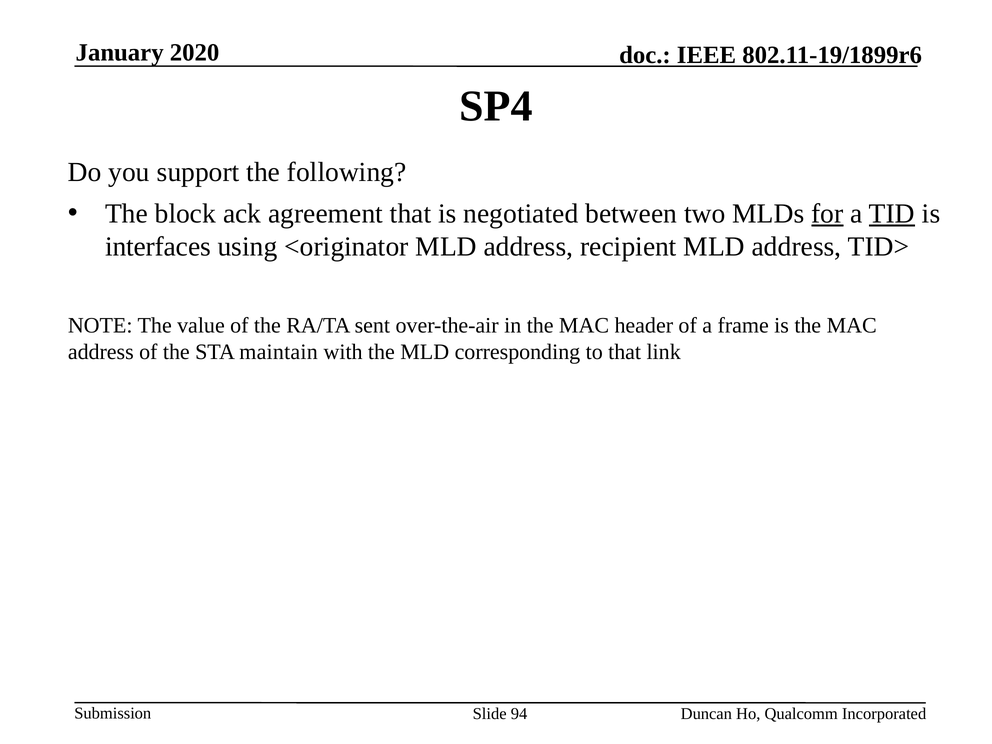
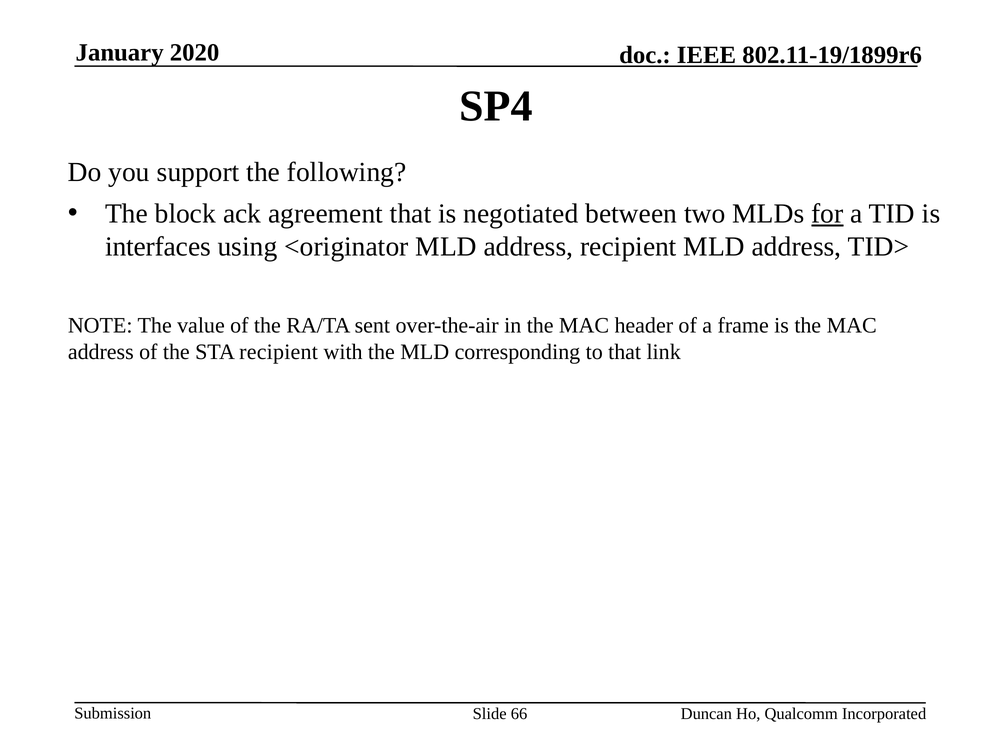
TID underline: present -> none (892, 214)
STA maintain: maintain -> recipient (279, 352)
94: 94 -> 66 (519, 714)
